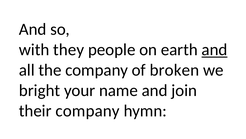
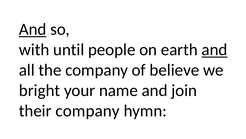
And underline: none -> present (33, 29)
they: they -> until (69, 50)
broken: broken -> believe (174, 70)
